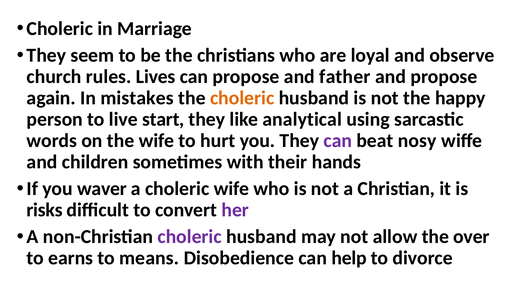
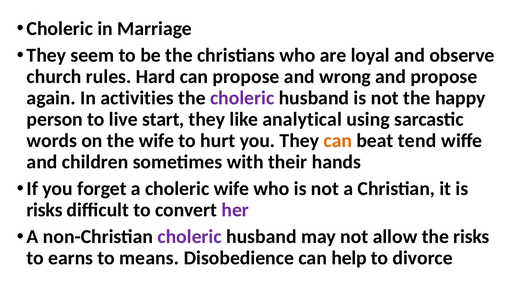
Lives: Lives -> Hard (156, 77)
father: father -> wrong (345, 77)
mistakes: mistakes -> activities (137, 98)
choleric colour: orange -> purple (242, 98)
can colour: purple -> orange (338, 141)
nosy: nosy -> tend (417, 141)
waver: waver -> forget (102, 189)
the over: over -> risks (471, 237)
